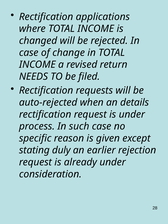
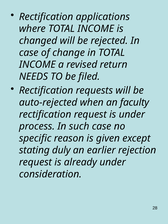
details: details -> faculty (135, 102)
